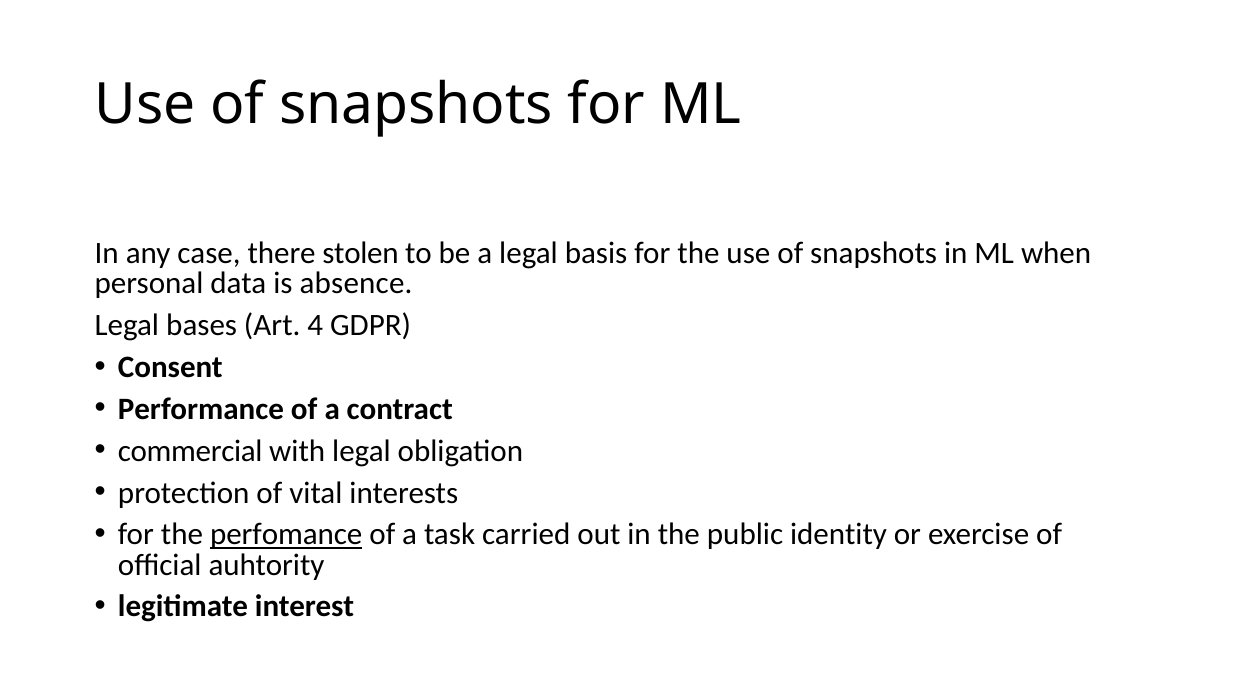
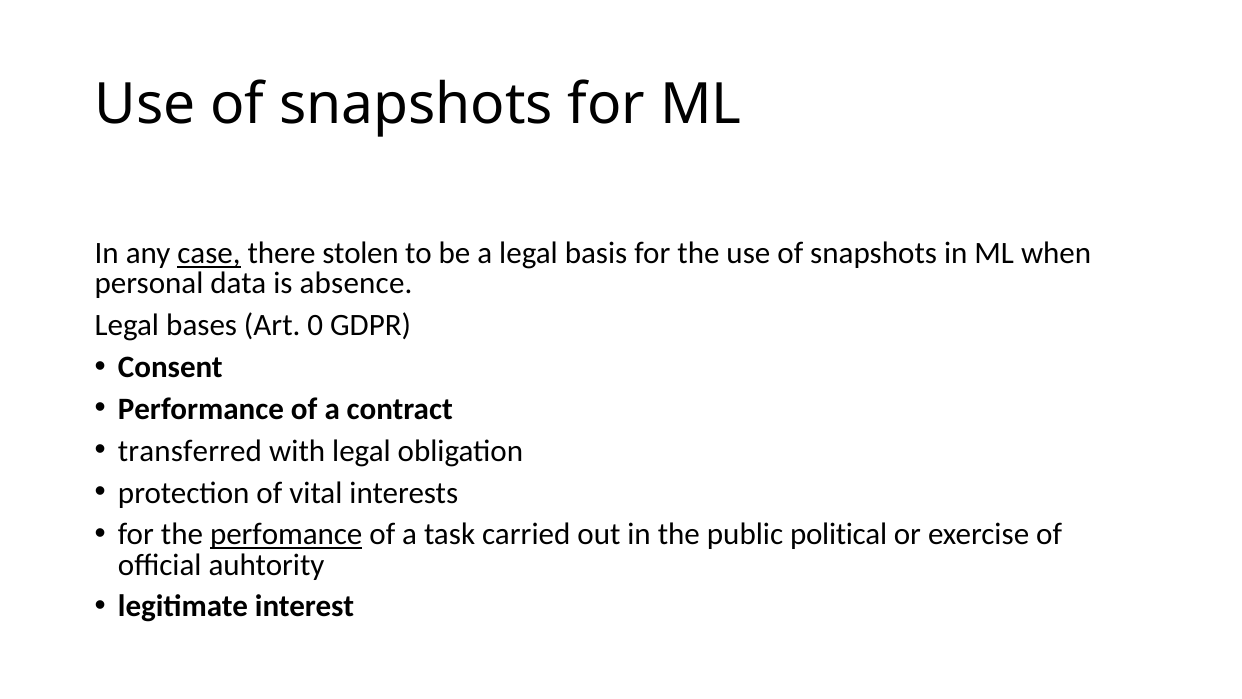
case underline: none -> present (209, 253)
4: 4 -> 0 (315, 325)
commercial: commercial -> transferred (190, 451)
identity: identity -> political (839, 534)
